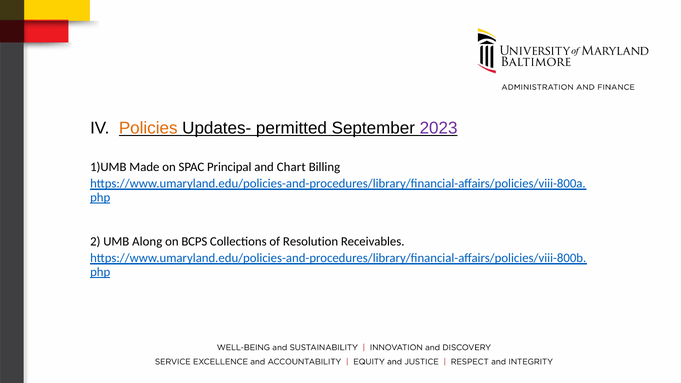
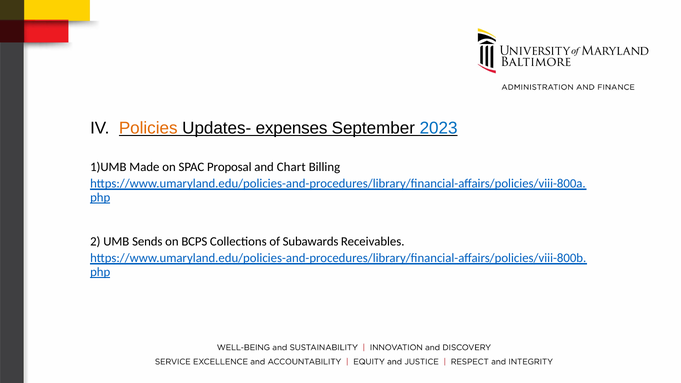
permitted: permitted -> expenses (292, 128)
2023 colour: purple -> blue (439, 128)
Principal: Principal -> Proposal (229, 167)
Along: Along -> Sends (147, 242)
Resolution: Resolution -> Subawards (311, 242)
